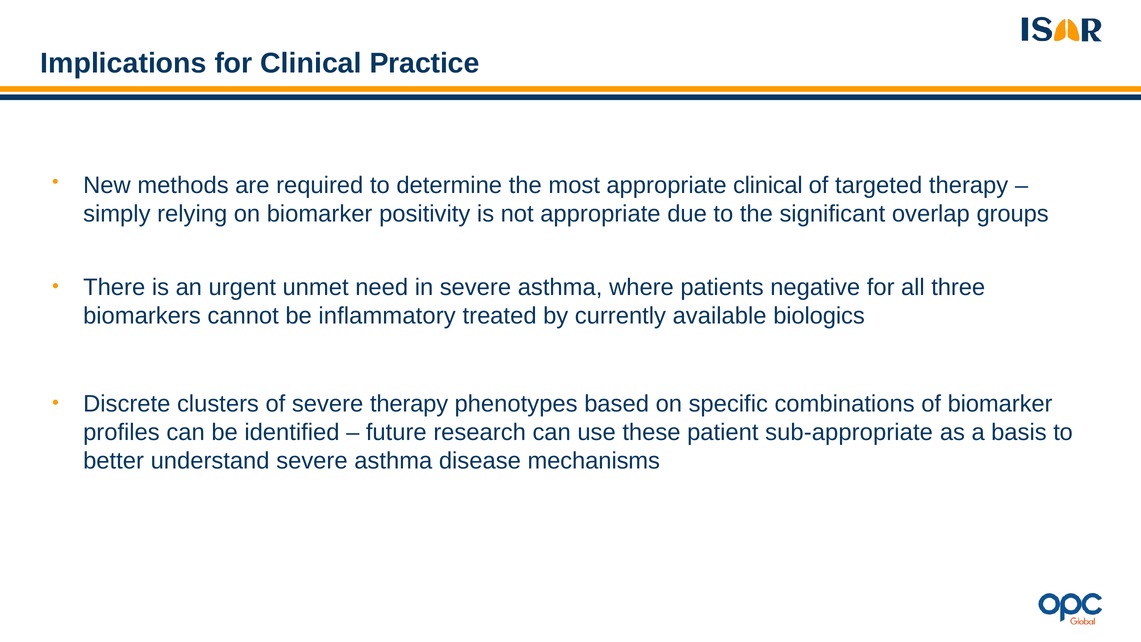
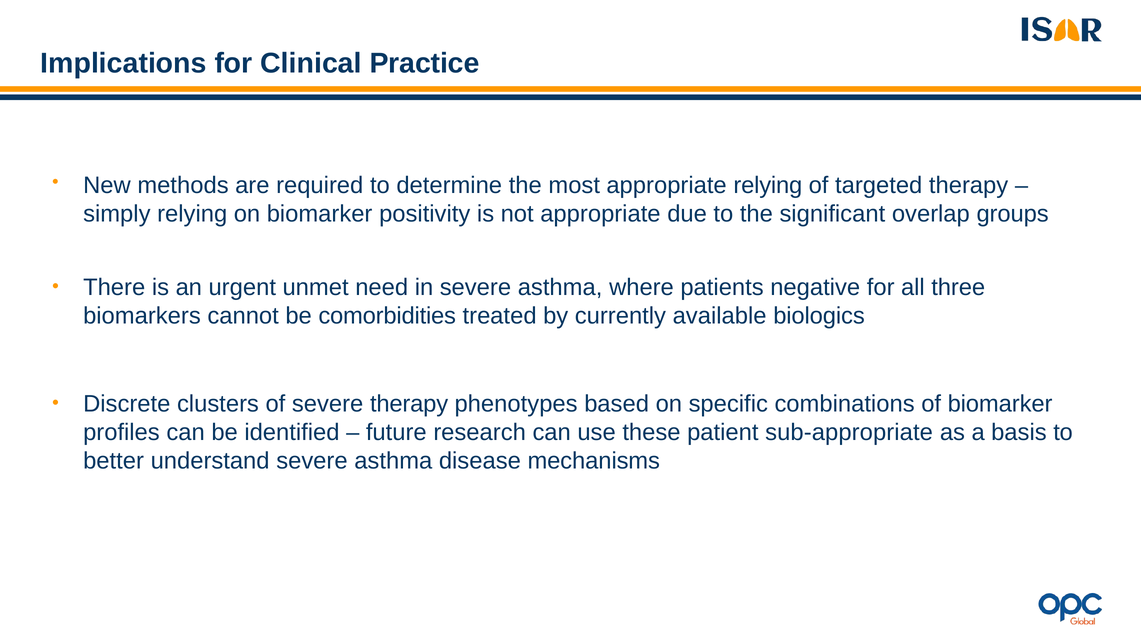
appropriate clinical: clinical -> relying (768, 185)
inflammatory: inflammatory -> comorbidities (387, 316)
